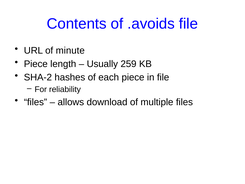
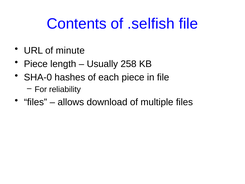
.avoids: .avoids -> .selfish (151, 24)
259: 259 -> 258 (129, 64)
SHA-2: SHA-2 -> SHA-0 (38, 77)
